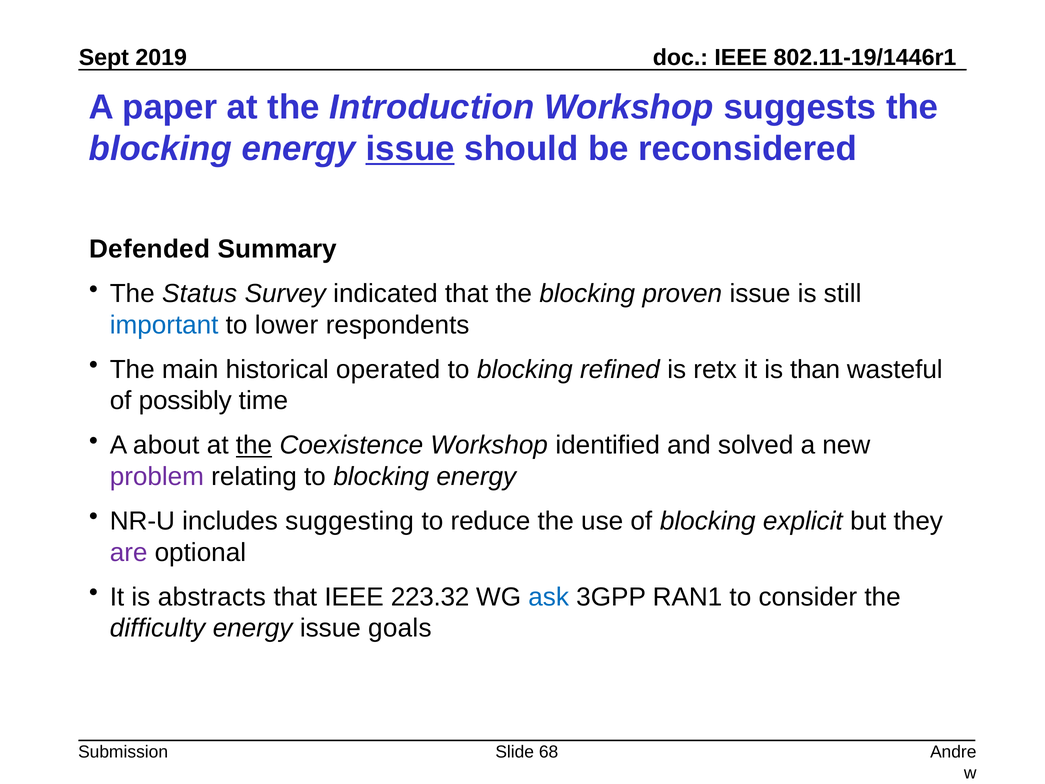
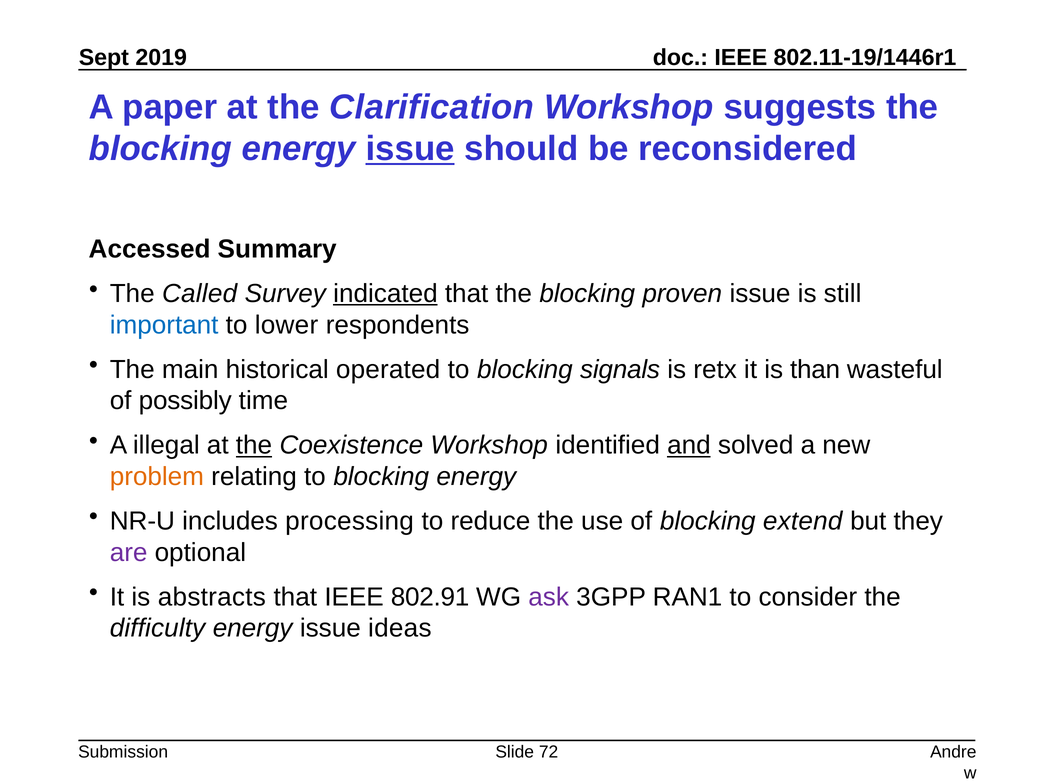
Introduction: Introduction -> Clarification (432, 107)
Defended: Defended -> Accessed (150, 249)
Status: Status -> Called (200, 294)
indicated underline: none -> present (385, 294)
refined: refined -> signals (620, 369)
about: about -> illegal (166, 445)
and underline: none -> present (689, 445)
problem colour: purple -> orange (157, 477)
suggesting: suggesting -> processing (350, 521)
explicit: explicit -> extend (803, 521)
223.32: 223.32 -> 802.91 (430, 597)
ask colour: blue -> purple (549, 597)
goals: goals -> ideas (400, 628)
68: 68 -> 72 (549, 752)
